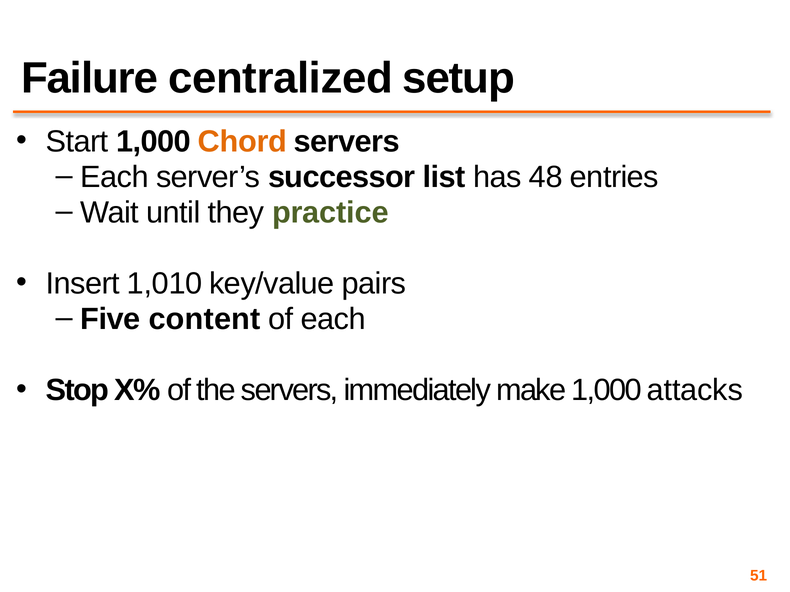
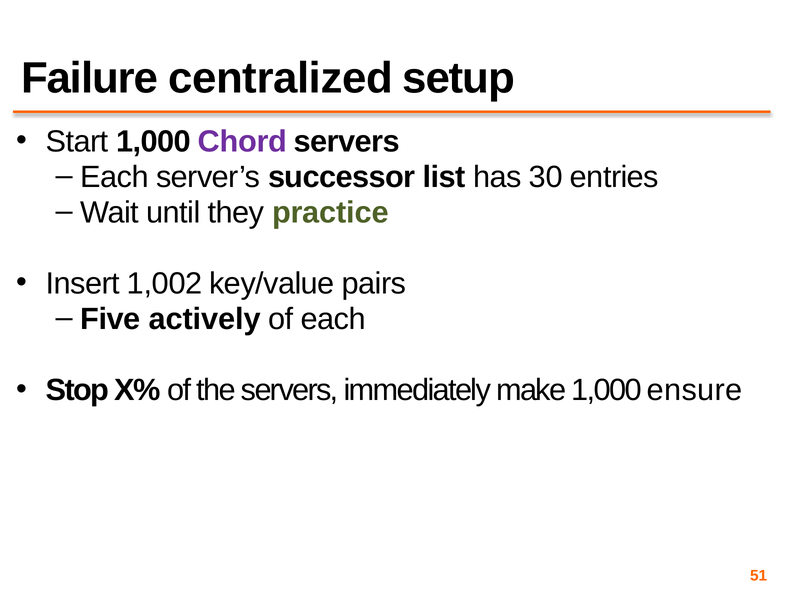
Chord colour: orange -> purple (242, 142)
48: 48 -> 30 (546, 177)
1,010: 1,010 -> 1,002 (165, 284)
content: content -> actively (205, 320)
attacks: attacks -> ensure (695, 391)
